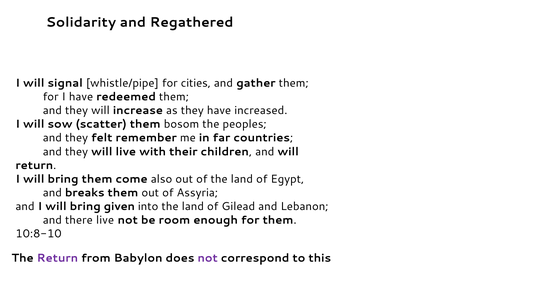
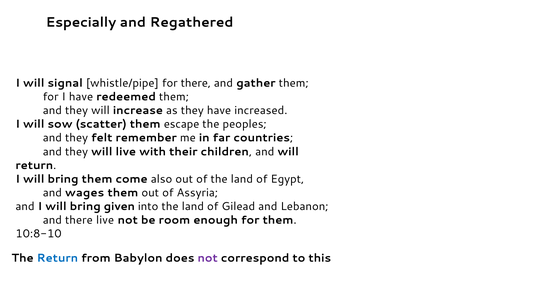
Solidarity: Solidarity -> Especially (81, 22)
for cities: cities -> there (196, 83)
bosom: bosom -> escape (182, 124)
breaks: breaks -> wages (85, 192)
Return colour: purple -> blue (57, 258)
